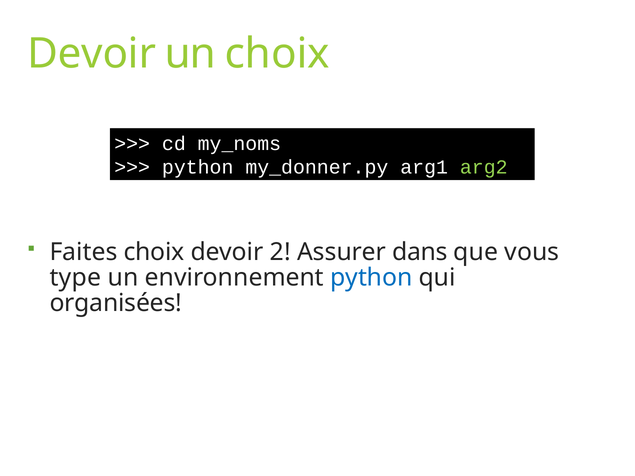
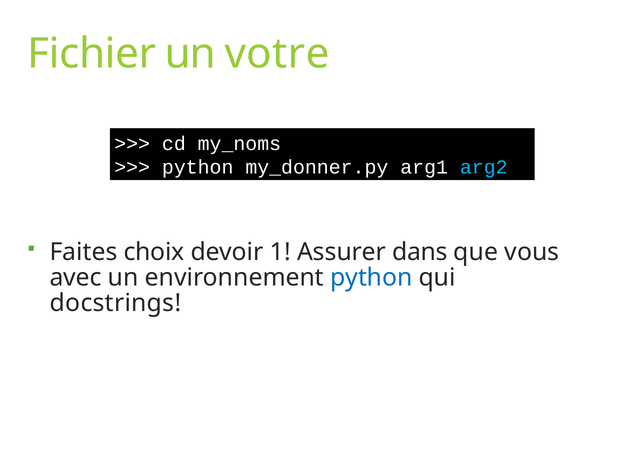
Devoir: Devoir -> Fichier (92, 54)
un choix: choix -> votre (277, 54)
arg2 colour: light green -> light blue (484, 168)
2: 2 -> 1 (280, 252)
type: type -> avec (76, 278)
organisées: organisées -> docstrings (116, 303)
